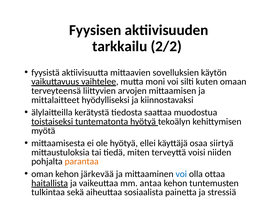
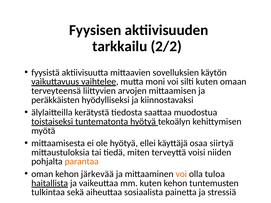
mittalaitteet: mittalaitteet -> peräkkäisten (55, 100)
voi colour: blue -> orange (181, 174)
ottaa: ottaa -> tuloa (215, 174)
mm antaa: antaa -> kuten (151, 183)
